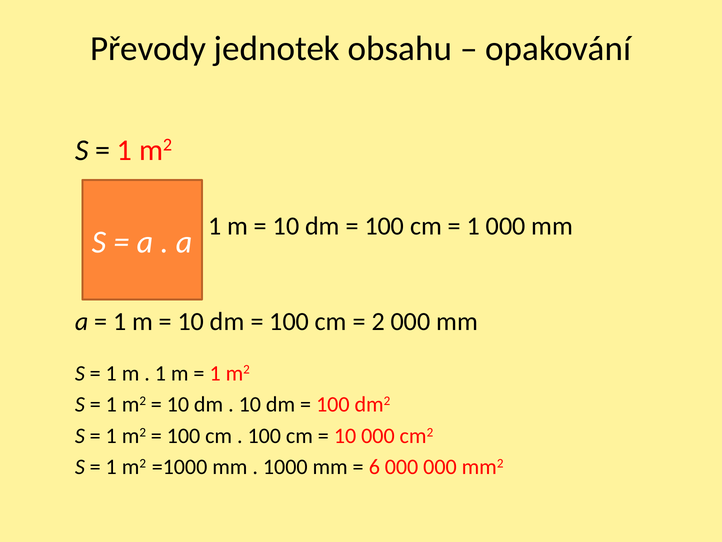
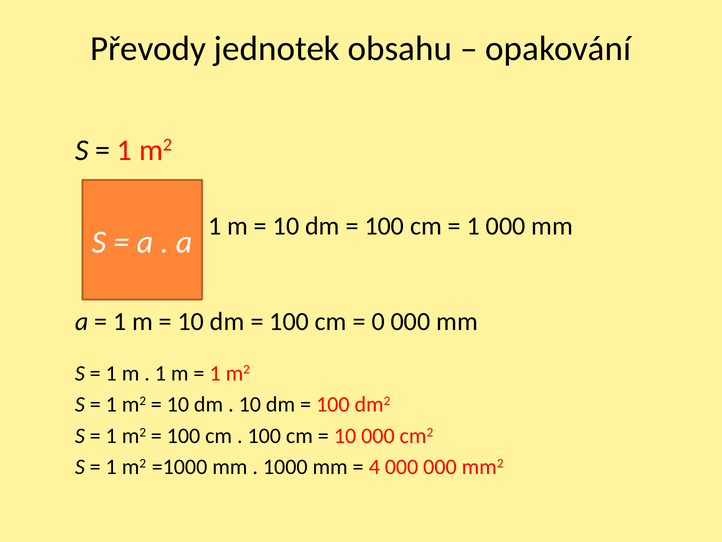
2: 2 -> 0 (378, 321)
6: 6 -> 4 (374, 467)
